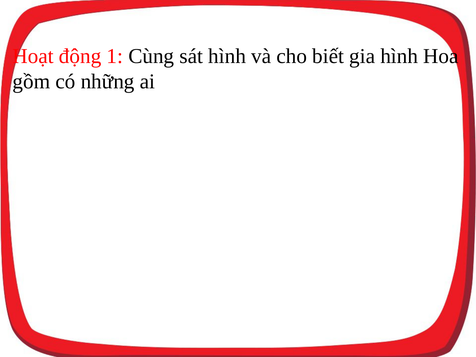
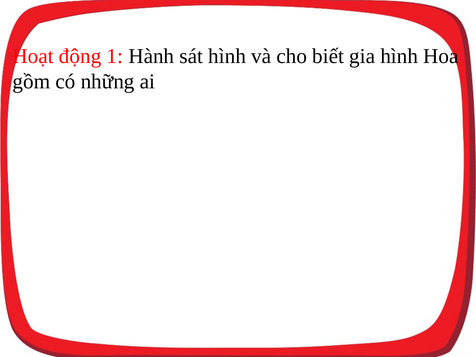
Cùng: Cùng -> Hành (151, 56)
